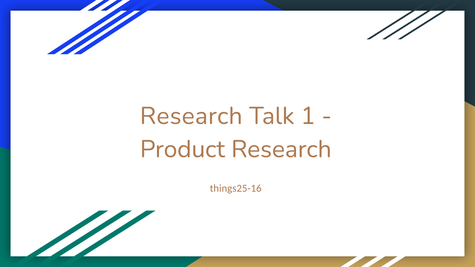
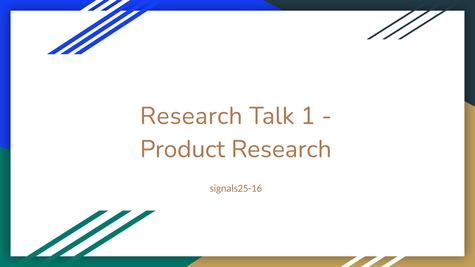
things25-16: things25-16 -> signals25-16 (236, 189)
